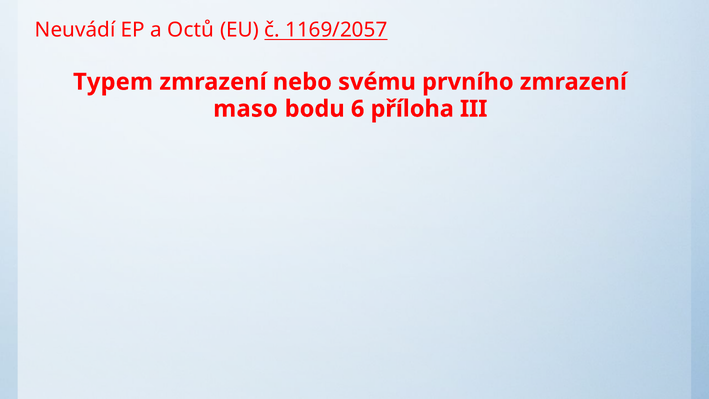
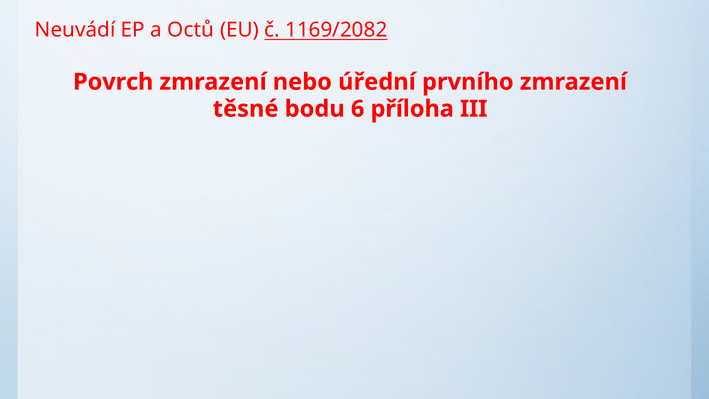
1169/2057: 1169/2057 -> 1169/2082 (336, 30)
Typem: Typem -> Povrch (113, 82)
svému: svému -> úřední (377, 82)
maso: maso -> těsné (246, 109)
